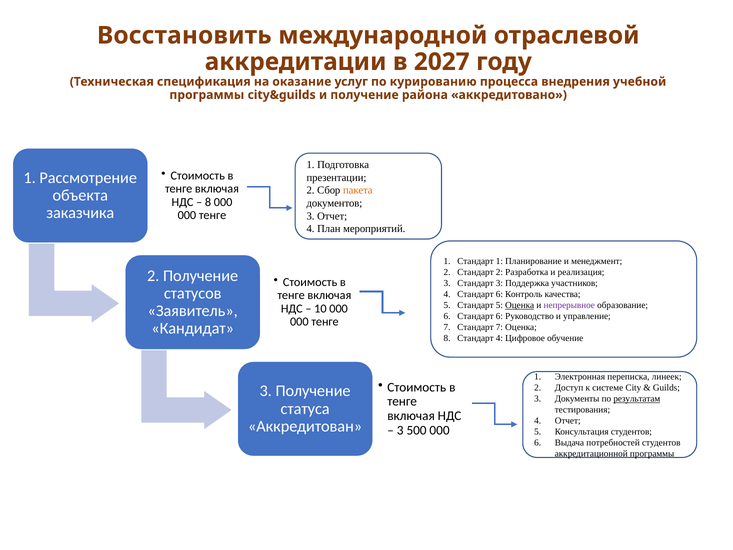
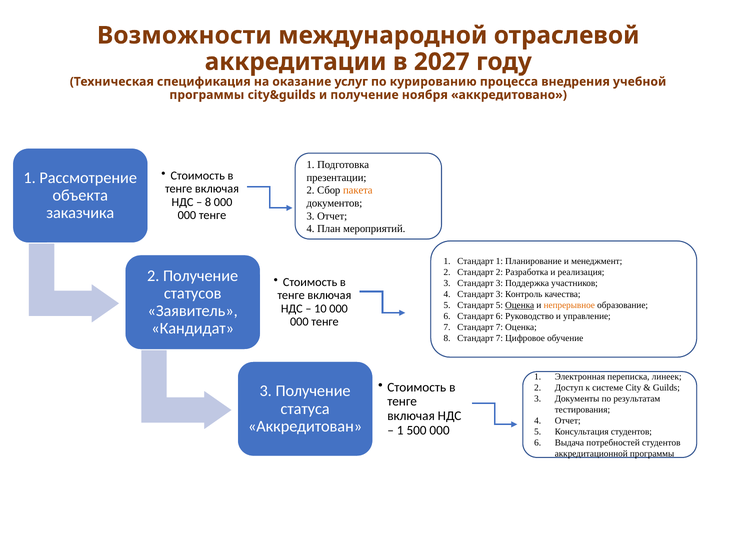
Восстановить: Восстановить -> Возможности (184, 35)
района: района -> ноября (425, 95)
4 Стандарт 6: 6 -> 3 (499, 294)
непрерывное colour: purple -> orange (569, 305)
8 Стандарт 4: 4 -> 7 (499, 338)
результатам underline: present -> none (637, 398)
3: 3 -> 1 (400, 430)
